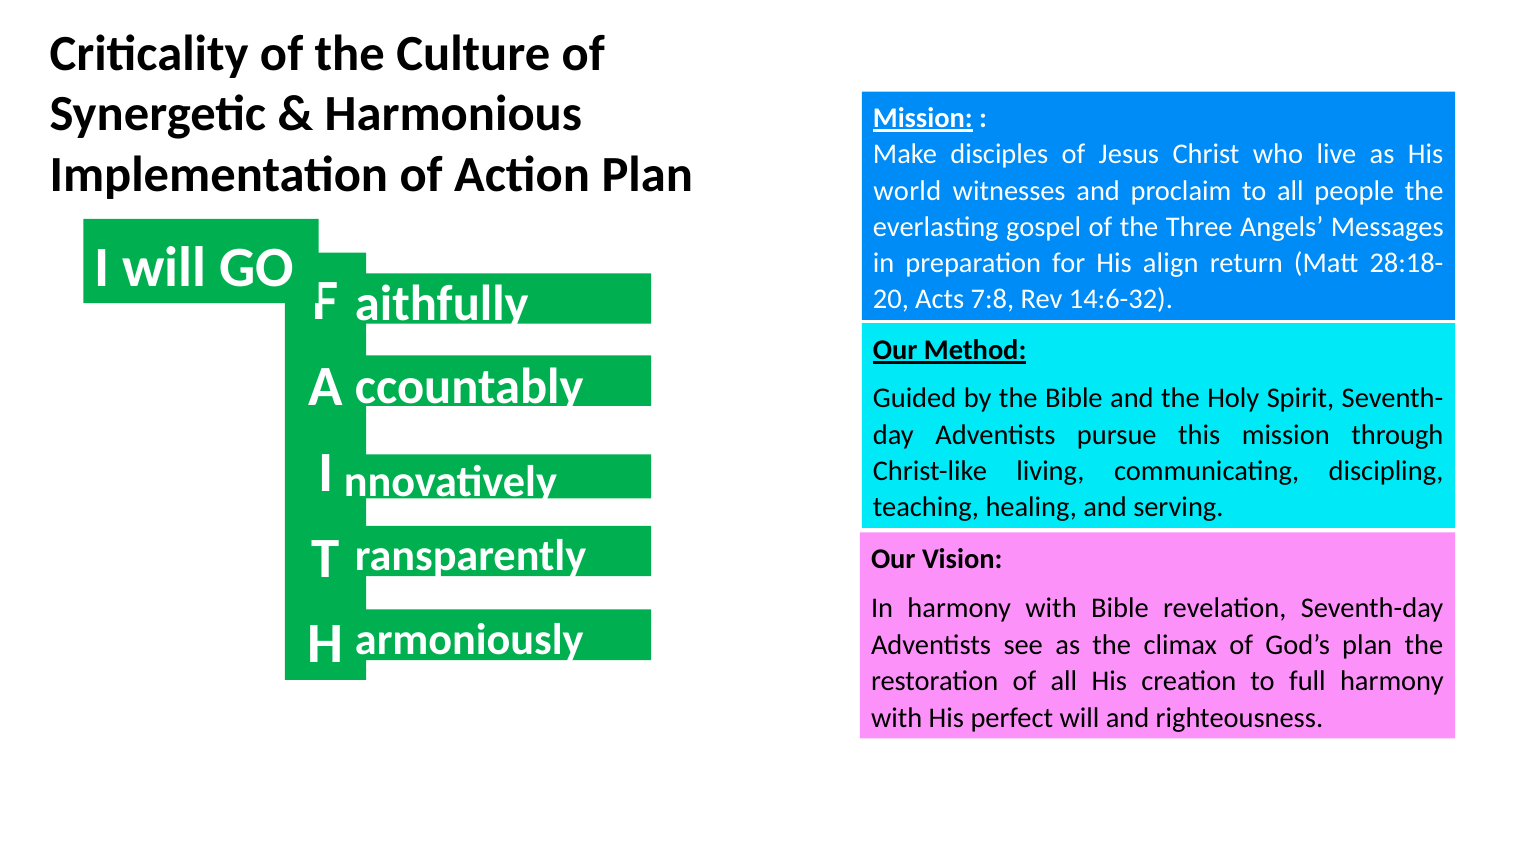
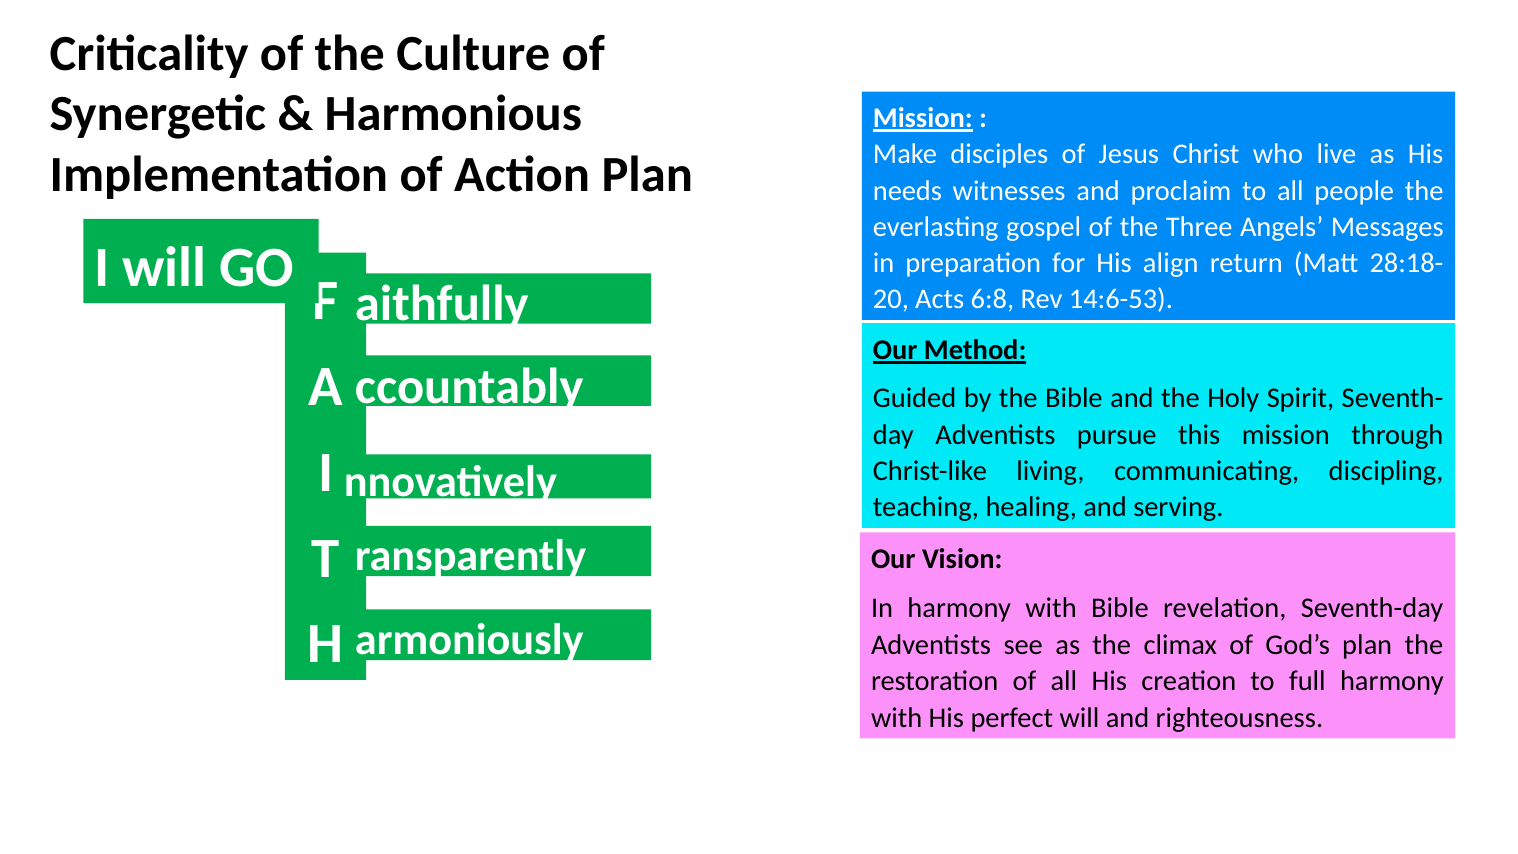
world: world -> needs (907, 191)
7:8: 7:8 -> 6:8 (992, 299)
14:6-32: 14:6-32 -> 14:6-53 (1121, 299)
